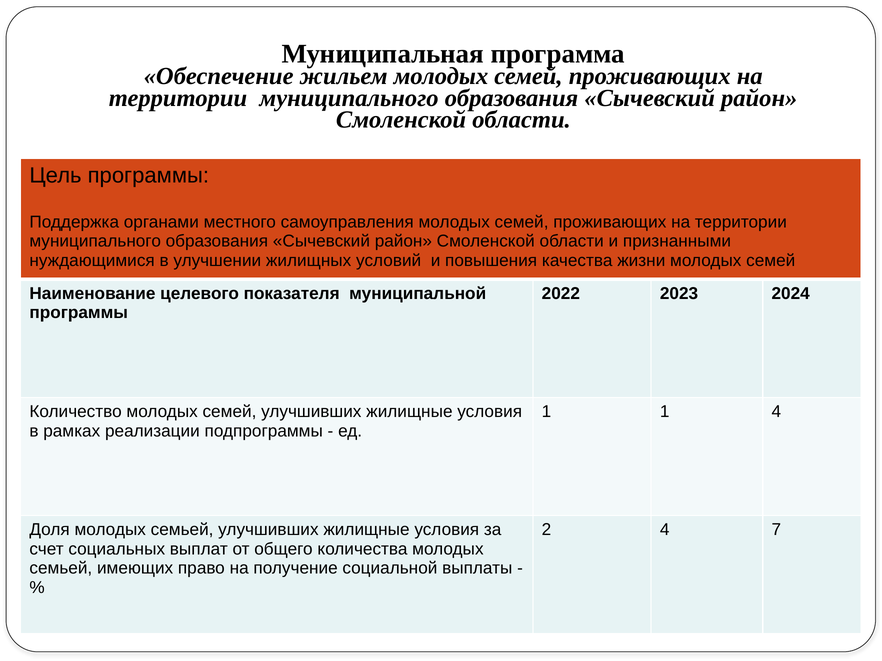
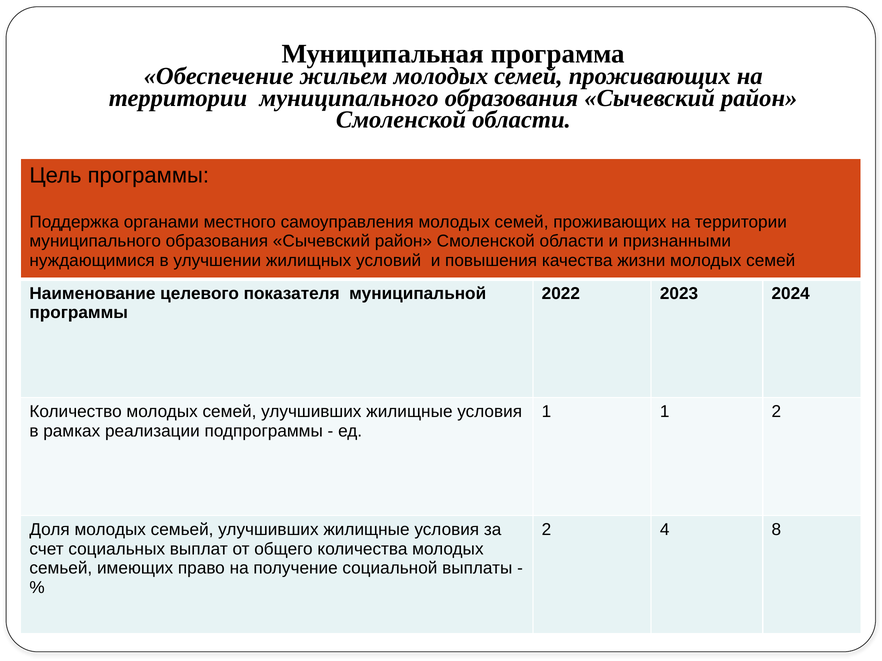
1 4: 4 -> 2 (776, 412)
7: 7 -> 8 (776, 530)
